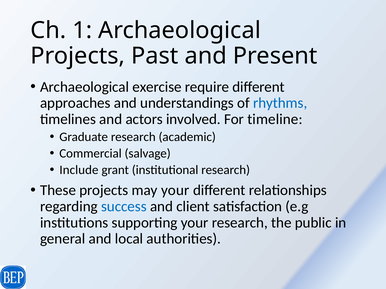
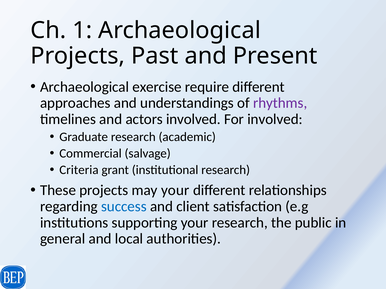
rhythms colour: blue -> purple (280, 103)
For timeline: timeline -> involved (275, 119)
Include: Include -> Criteria (79, 170)
